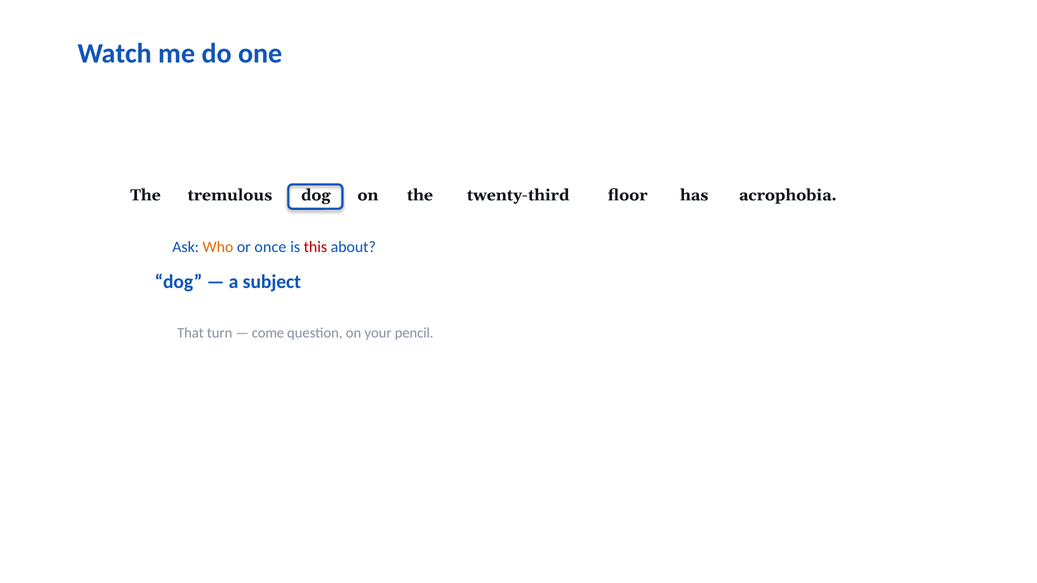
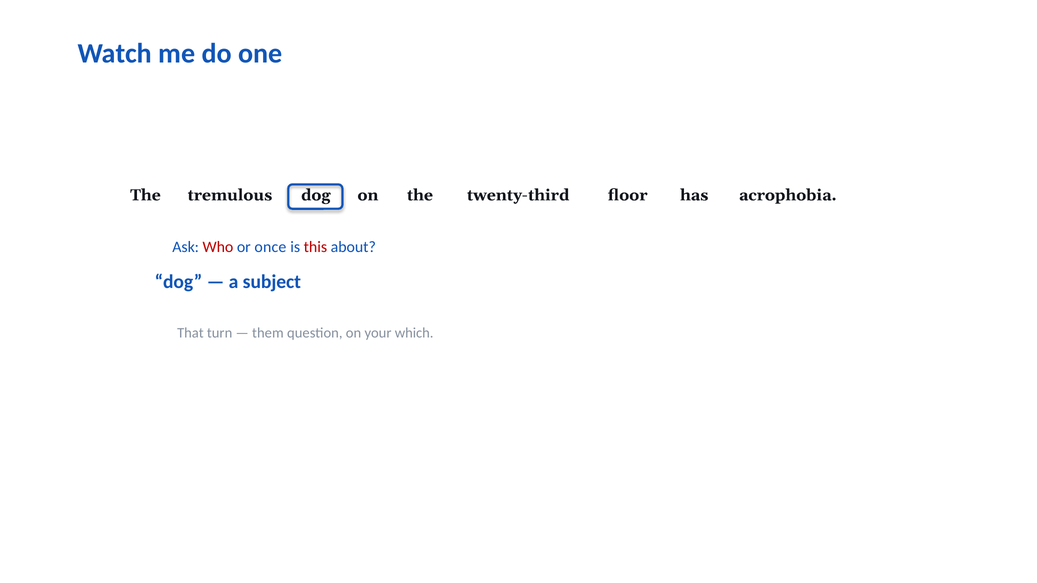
Who colour: orange -> red (218, 247)
come: come -> them (268, 333)
pencil: pencil -> which (414, 333)
